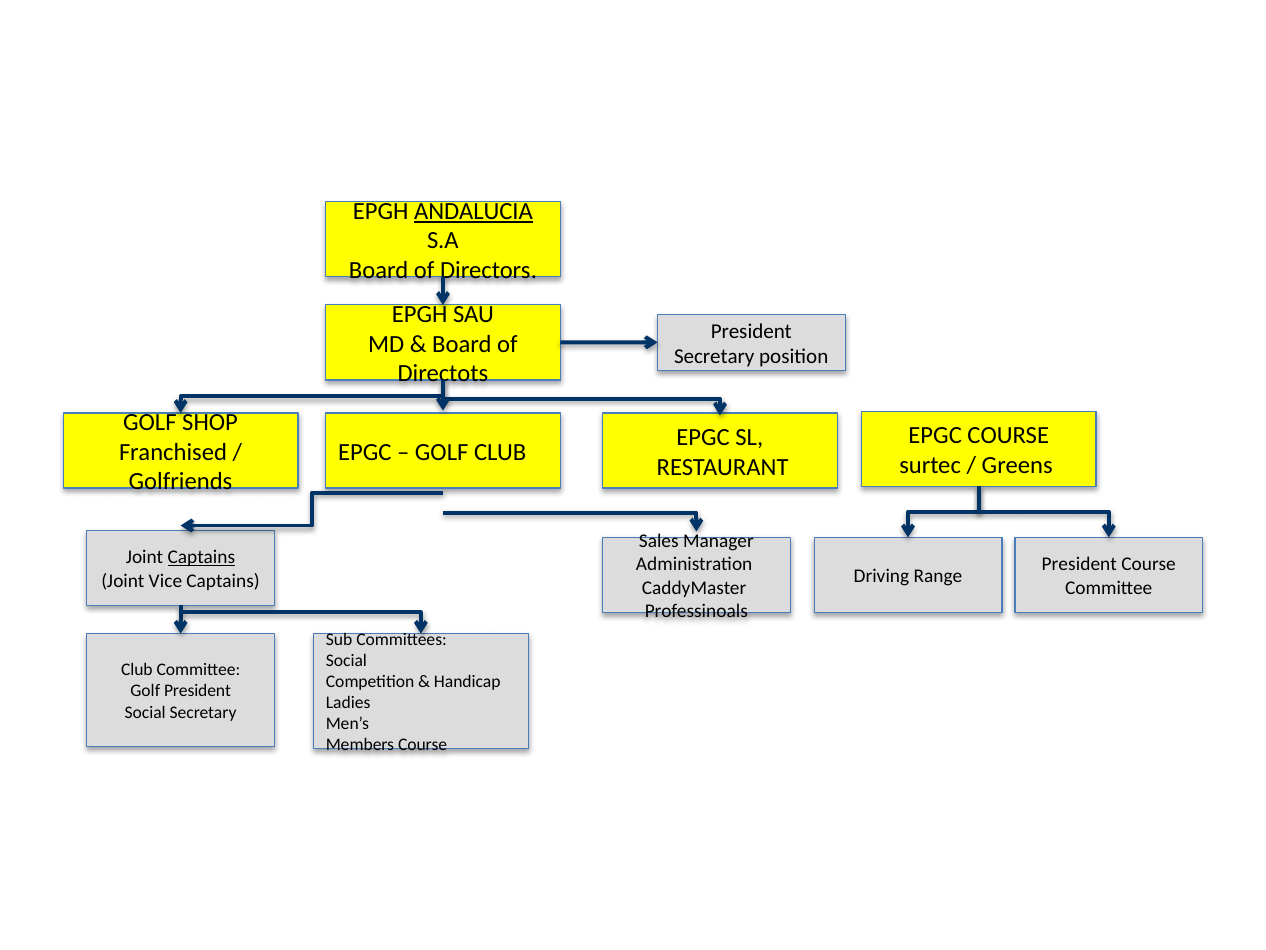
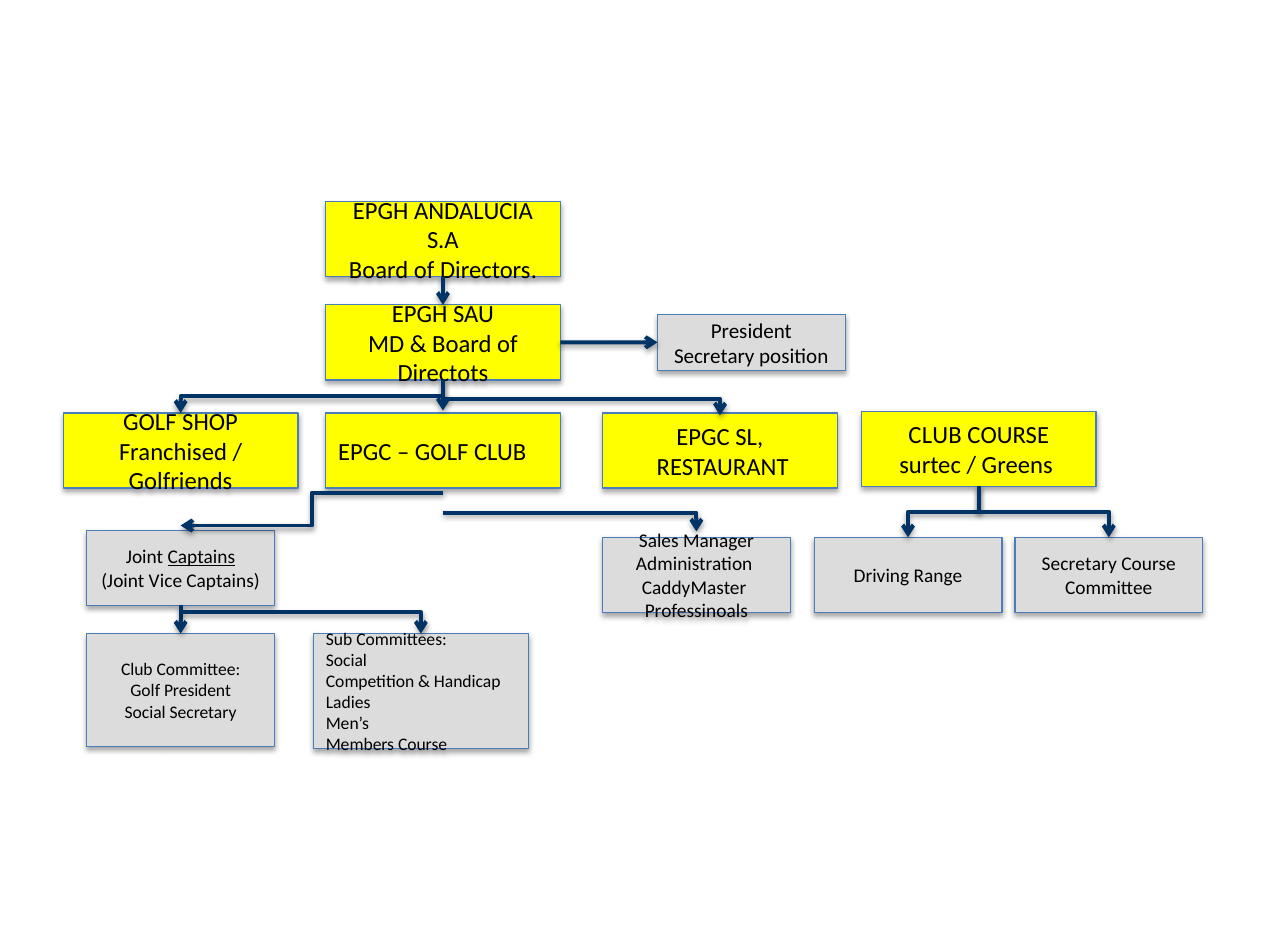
ANDALUCIA underline: present -> none (473, 211)
EPGC: EPGC -> CLUB (935, 435)
President: President -> Secretary (1079, 564)
